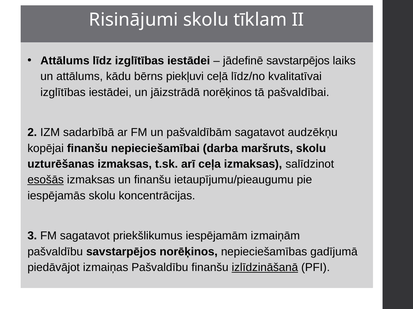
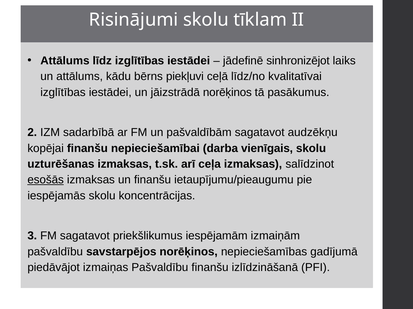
jādefinē savstarpējos: savstarpējos -> sinhronizējot (298, 61)
pašvaldībai: pašvaldībai -> pasākumus (298, 92)
maršruts: maršruts -> vienīgais (267, 149)
izlīdzināšanā underline: present -> none (265, 268)
